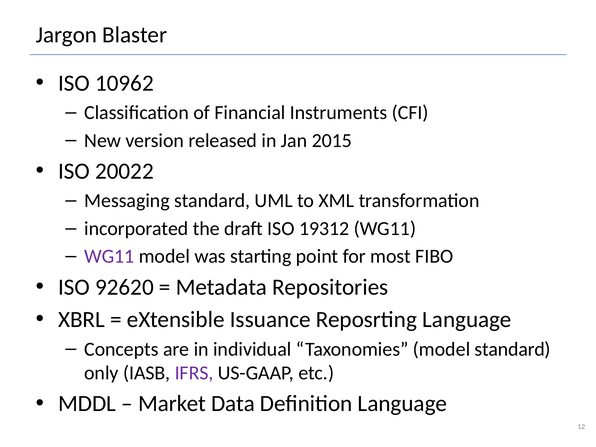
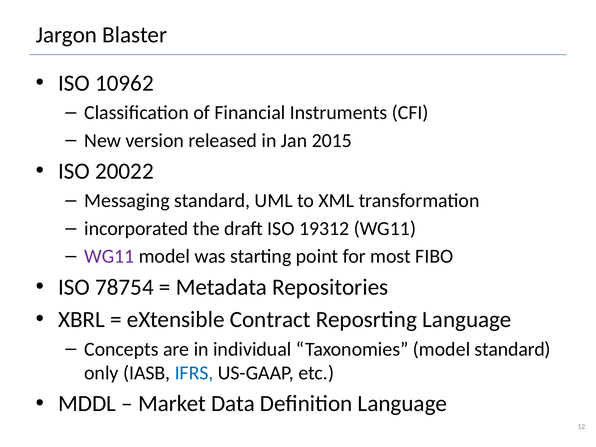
92620: 92620 -> 78754 (124, 287)
Issuance: Issuance -> Contract (270, 320)
IFRS colour: purple -> blue (194, 373)
